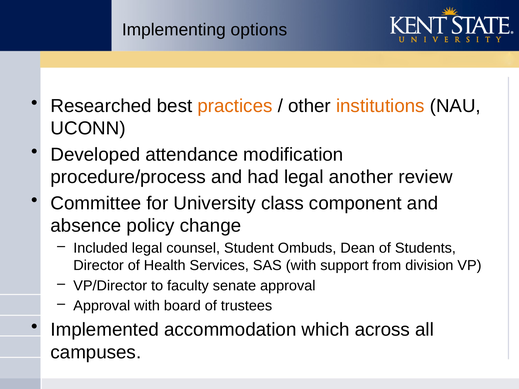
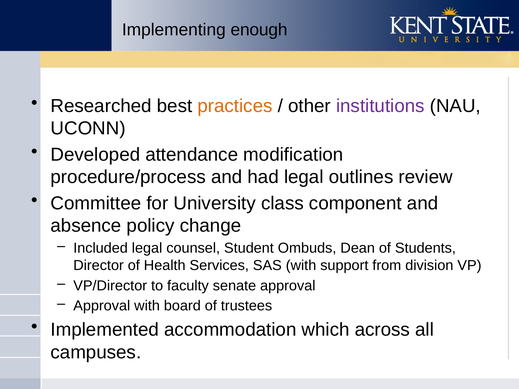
options: options -> enough (259, 30)
institutions colour: orange -> purple (380, 106)
another: another -> outlines (361, 177)
